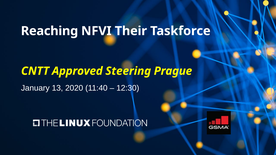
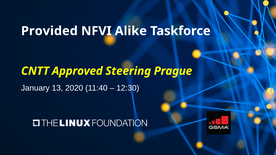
Reaching: Reaching -> Provided (49, 31)
Their: Their -> Alike (131, 31)
